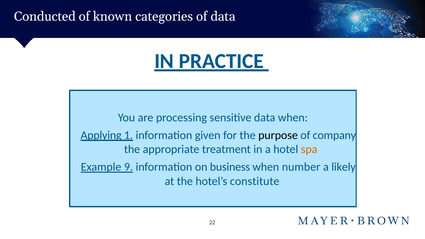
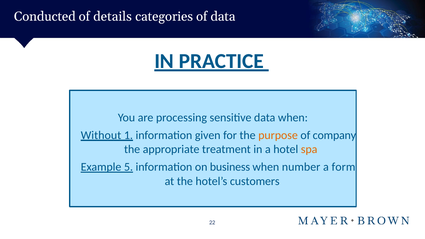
known: known -> details (113, 17)
Applying: Applying -> Without (101, 135)
purpose colour: black -> orange (278, 135)
9: 9 -> 5 (129, 167)
likely: likely -> form (343, 167)
constitute: constitute -> customers (255, 181)
